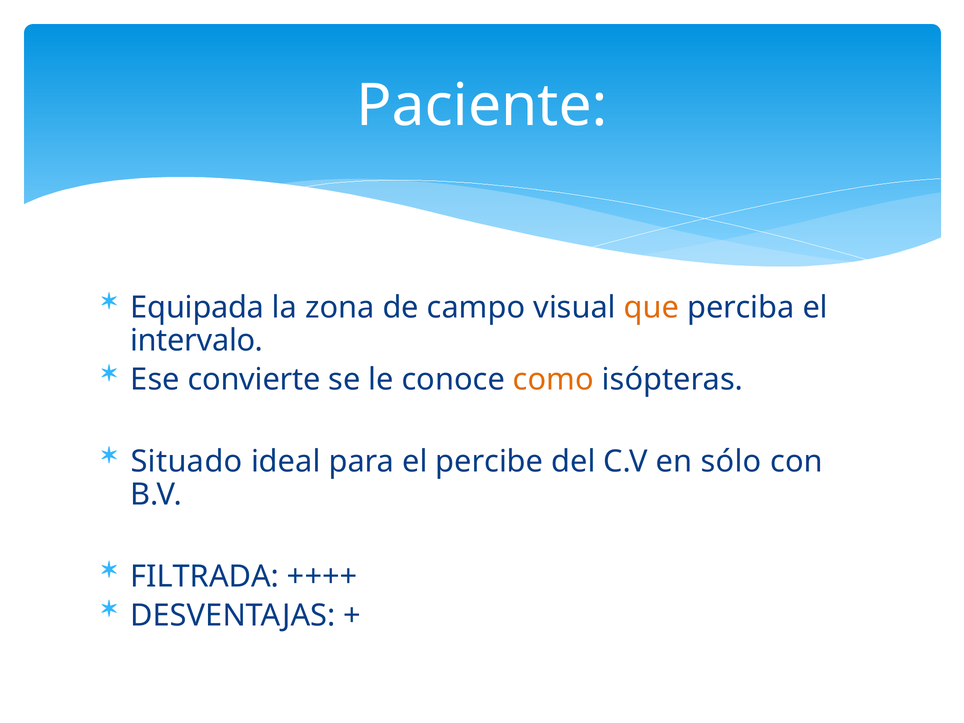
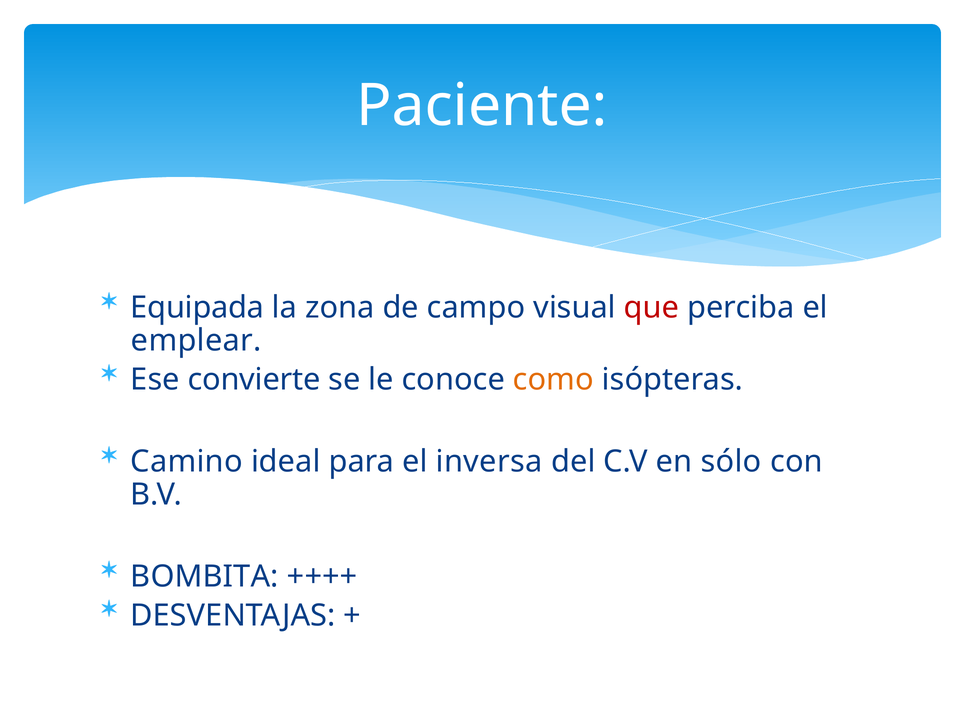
que colour: orange -> red (652, 308)
intervalo: intervalo -> emplear (196, 341)
Situado: Situado -> Camino (187, 461)
percibe: percibe -> inversa (489, 461)
FILTRADA: FILTRADA -> BOMBITA (205, 576)
